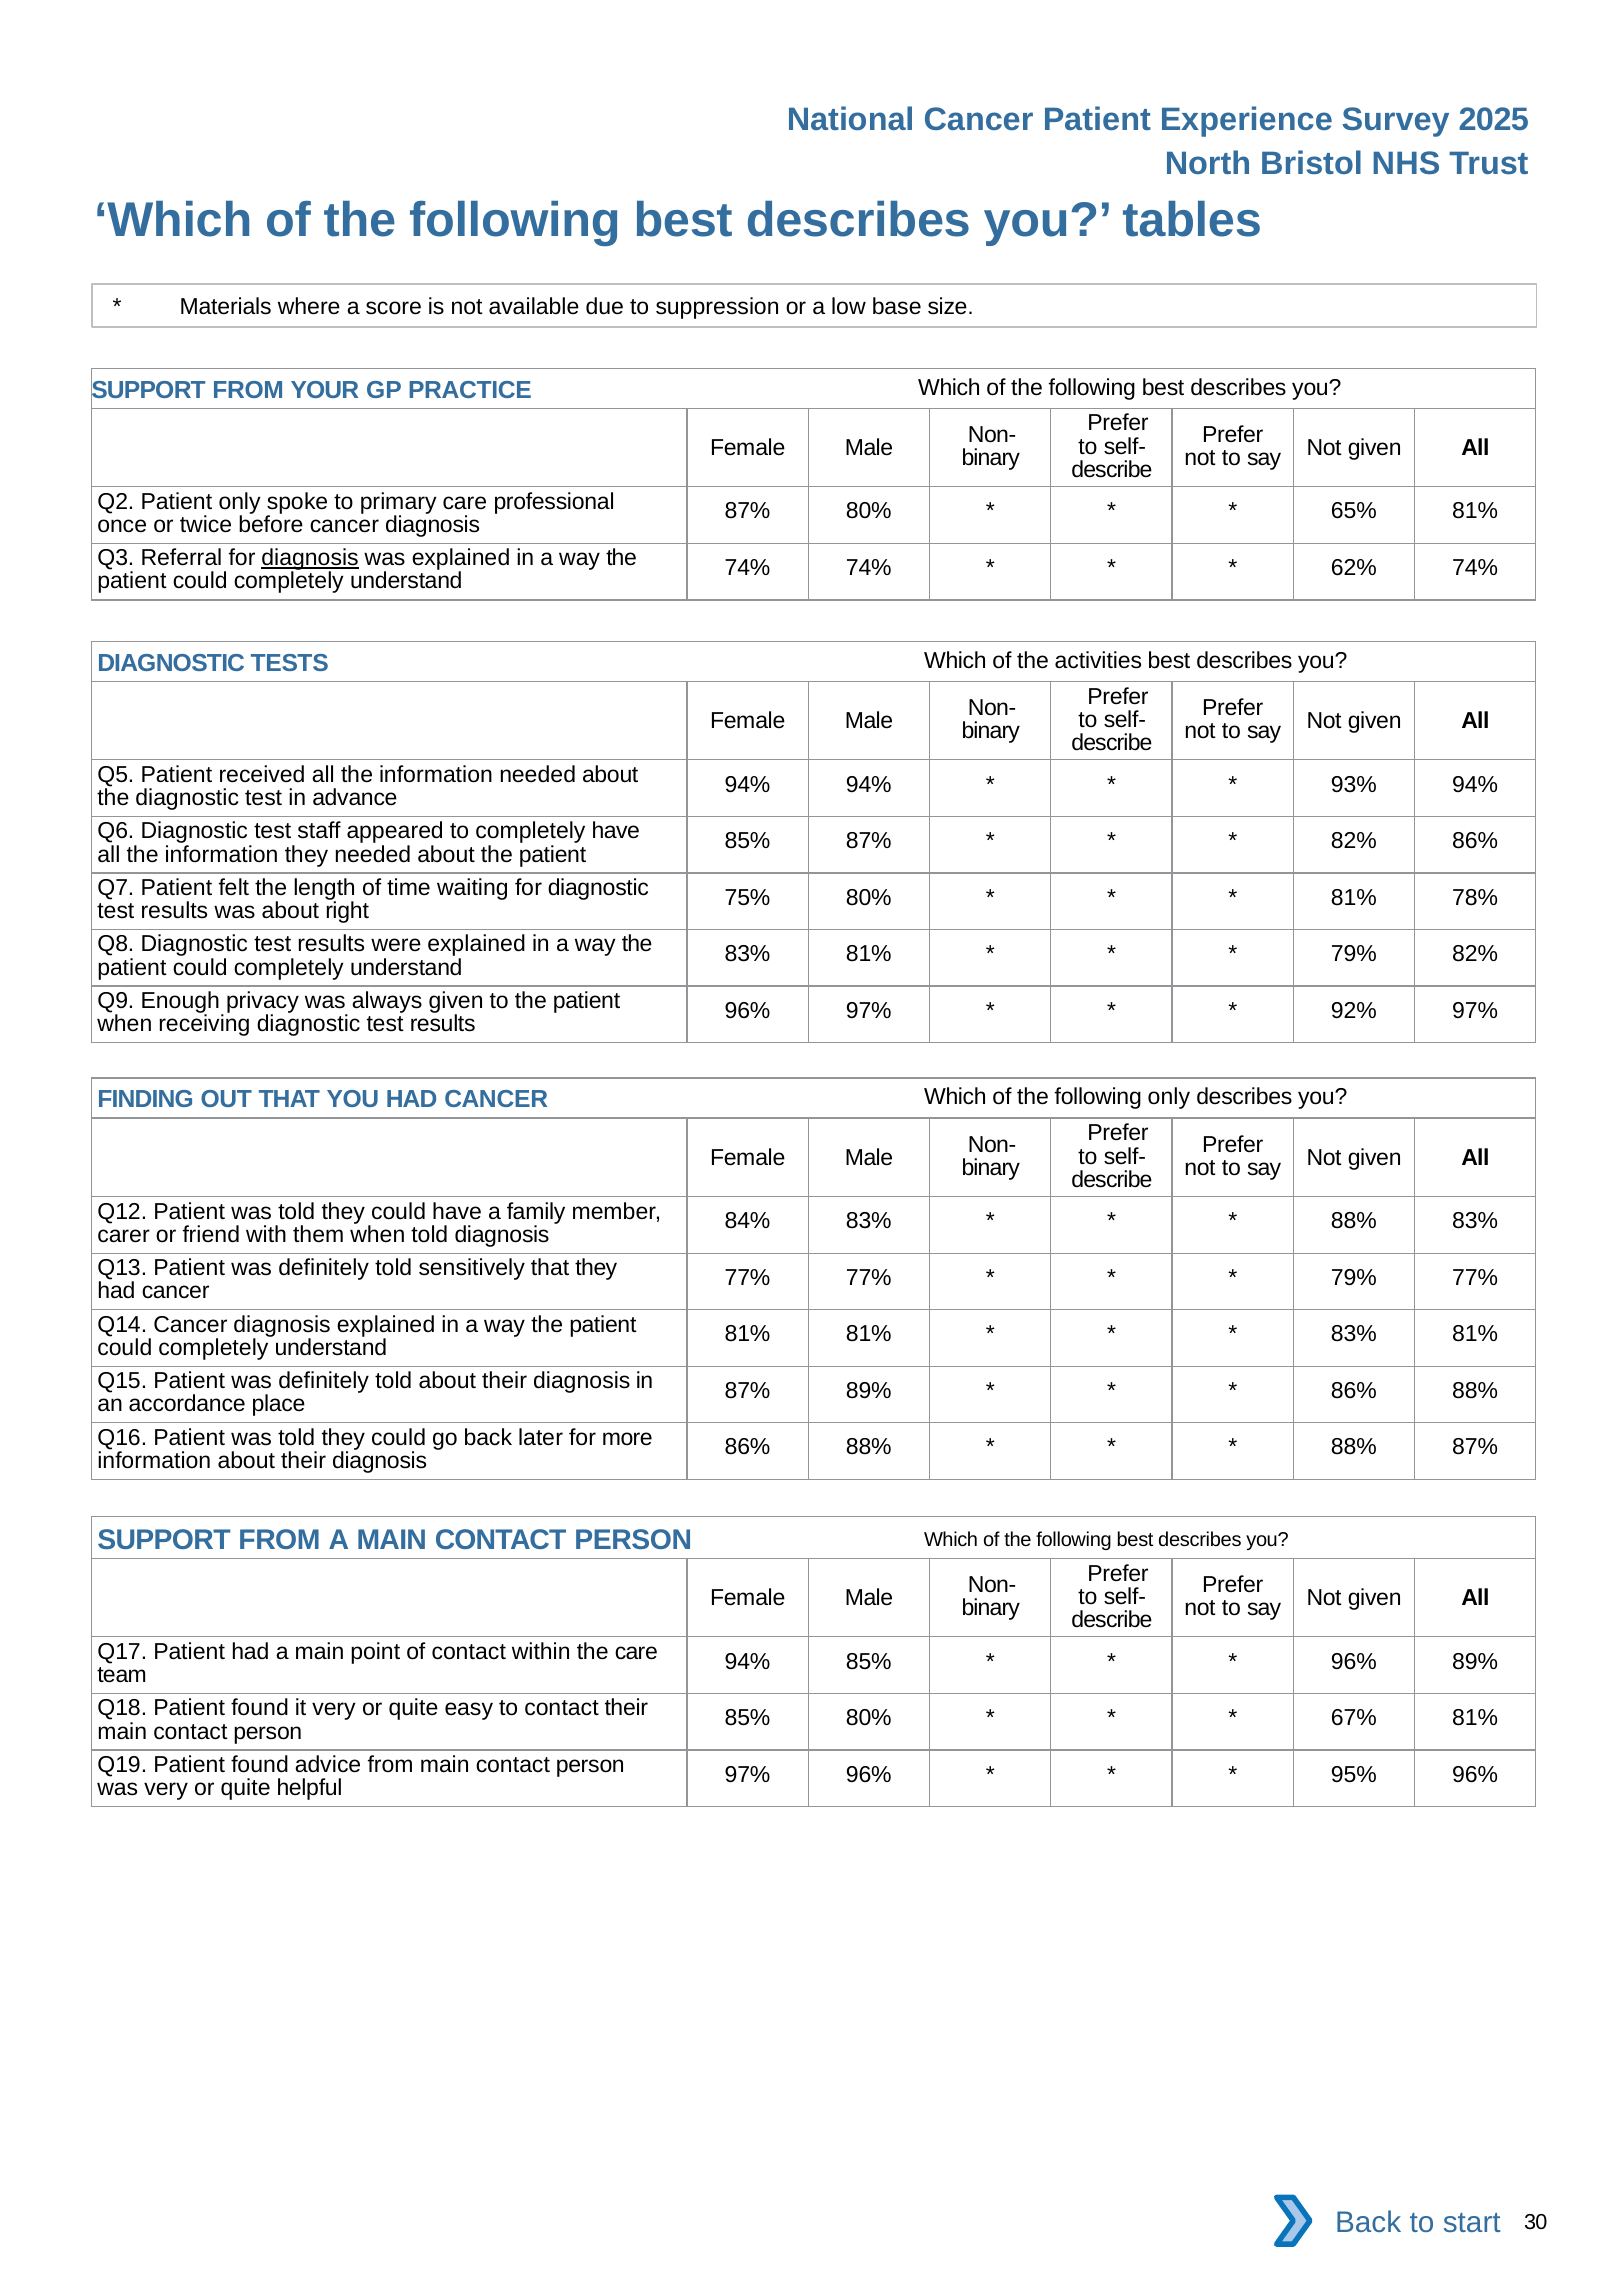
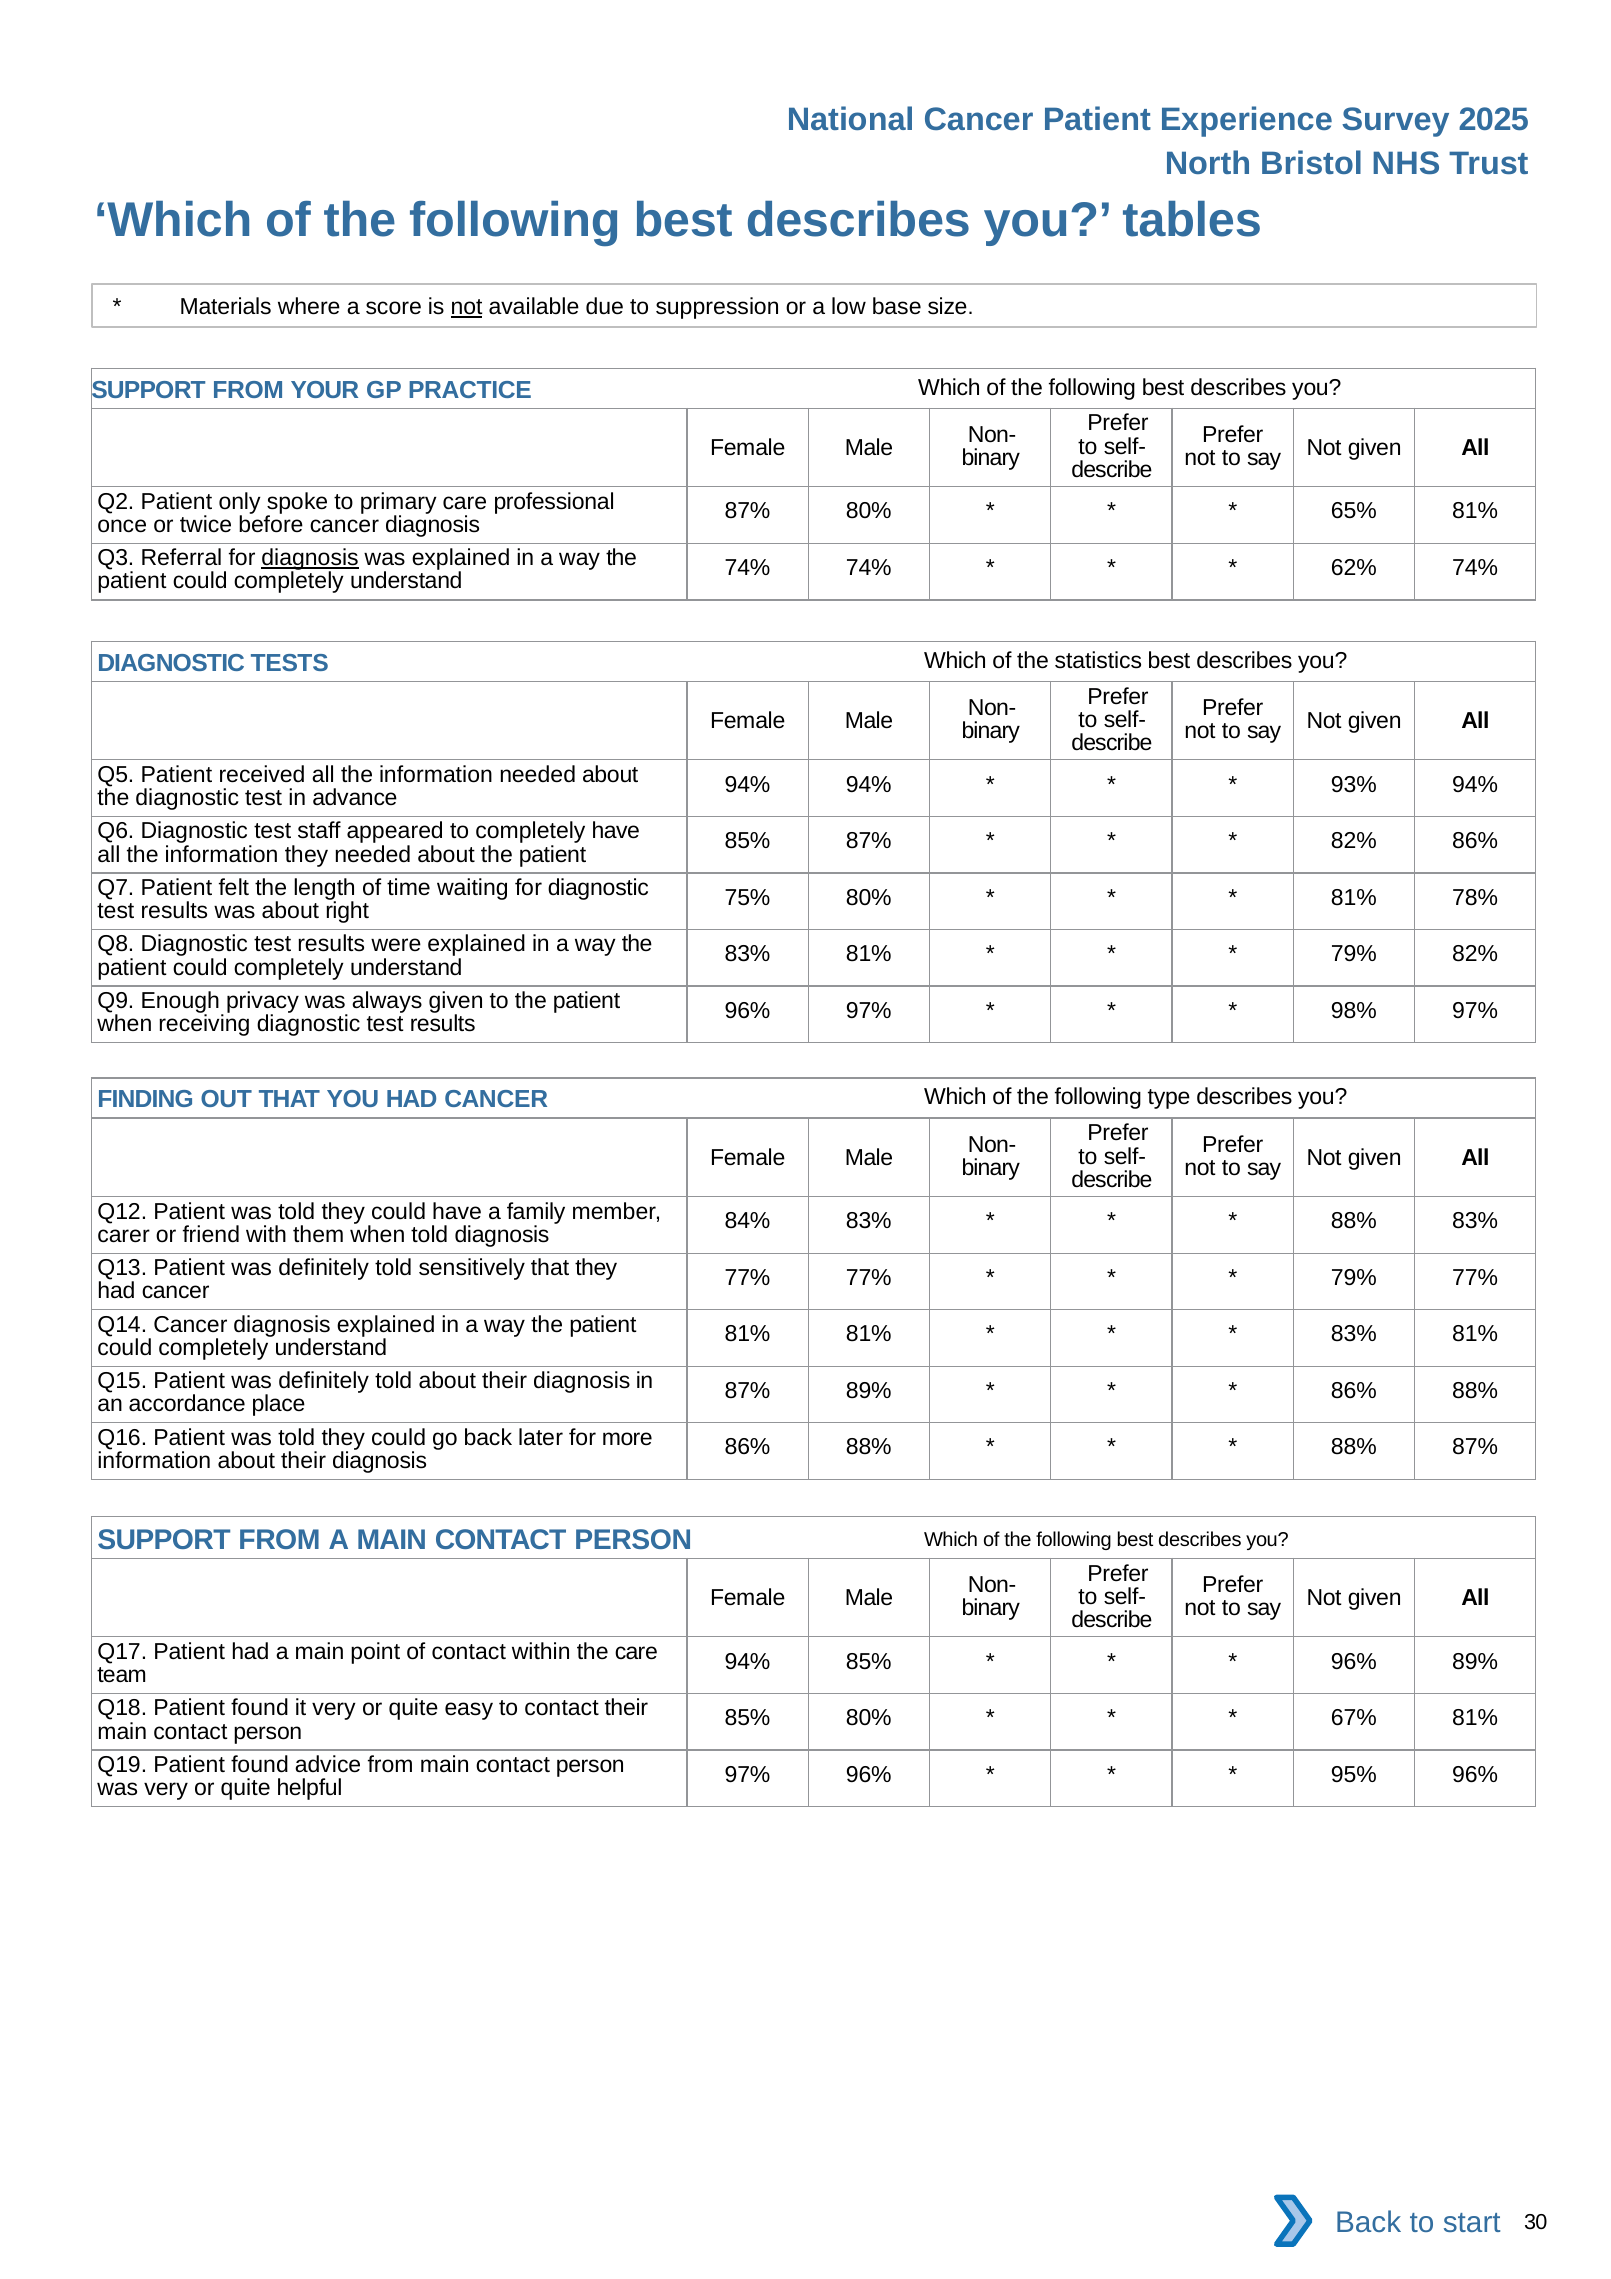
not underline: none -> present (467, 307)
activities: activities -> statistics (1098, 661)
92%: 92% -> 98% (1354, 1011)
following only: only -> type (1169, 1098)
